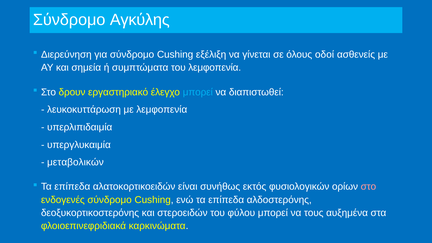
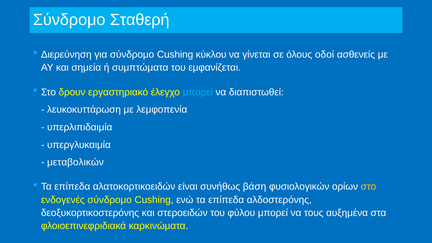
Αγκύλης: Αγκύλης -> Σταθερή (140, 20)
εξέλιξη: εξέλιξη -> κύκλου (211, 55)
του λεμφοπενία: λεμφοπενία -> εμφανίζεται (215, 68)
εκτός: εκτός -> βάση (255, 187)
στο colour: pink -> yellow (368, 187)
